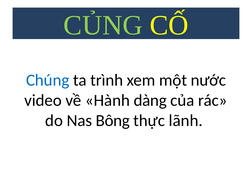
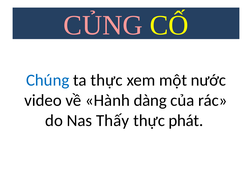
CỦNG colour: light green -> pink (103, 25)
ta trình: trình -> thực (107, 80)
Bông: Bông -> Thấy (113, 120)
lãnh: lãnh -> phát (186, 120)
